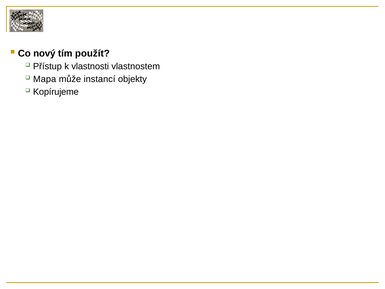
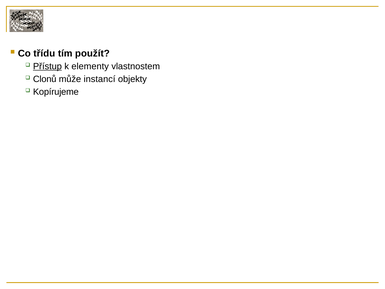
nový: nový -> třídu (44, 53)
Přístup underline: none -> present (47, 66)
vlastnosti: vlastnosti -> elementy (90, 66)
Mapa: Mapa -> Clonů (45, 79)
